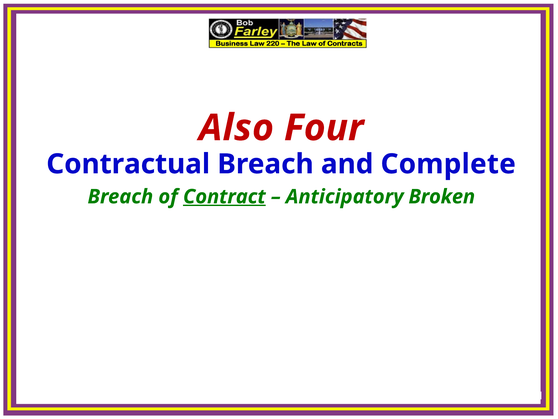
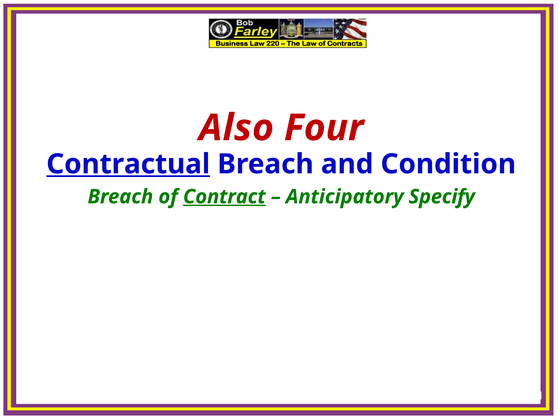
Contractual underline: none -> present (128, 164)
Complete: Complete -> Condition (448, 164)
Broken: Broken -> Specify (442, 196)
